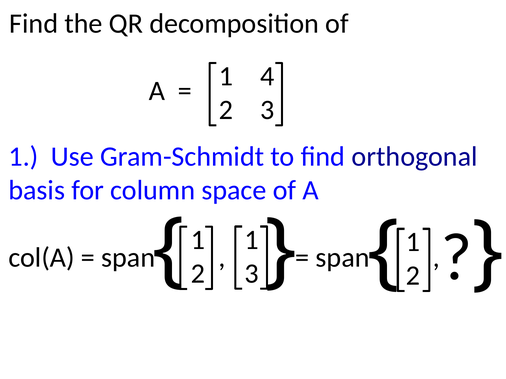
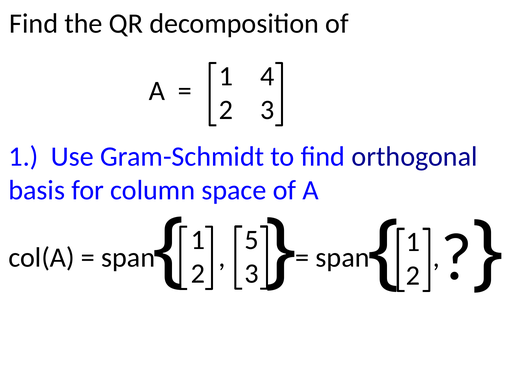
1 1: 1 -> 5 (252, 240)
